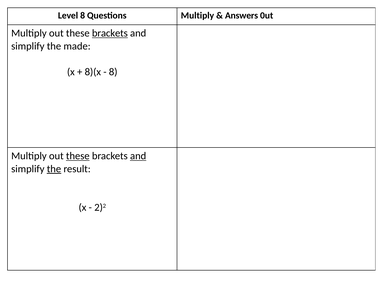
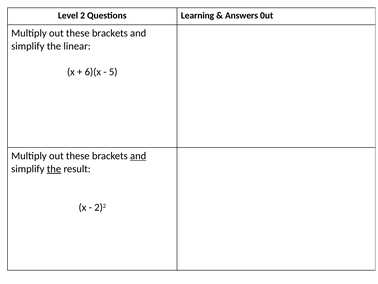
Level 8: 8 -> 2 (83, 16)
Questions Multiply: Multiply -> Learning (198, 16)
brackets underline: present -> none (110, 33)
made: made -> linear (77, 46)
8)(x: 8)(x -> 6)(x (93, 72)
8: 8 -> 5 (113, 72)
these underline: present -> none (78, 156)
